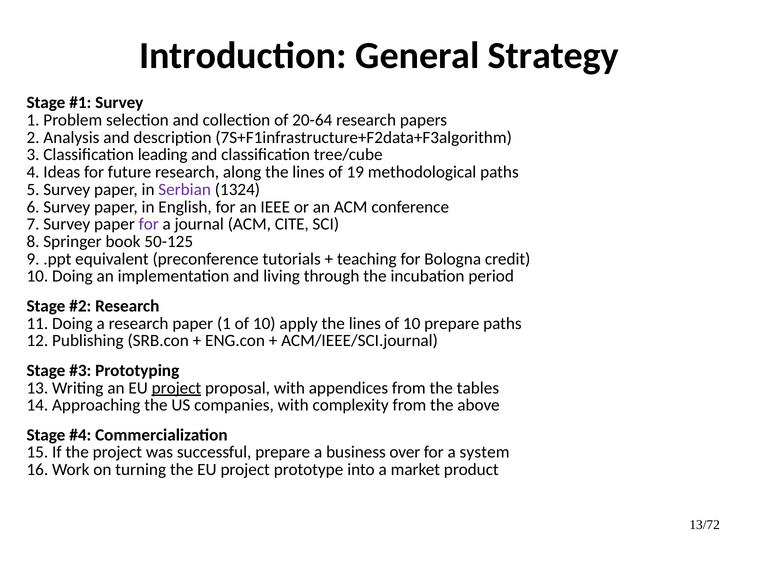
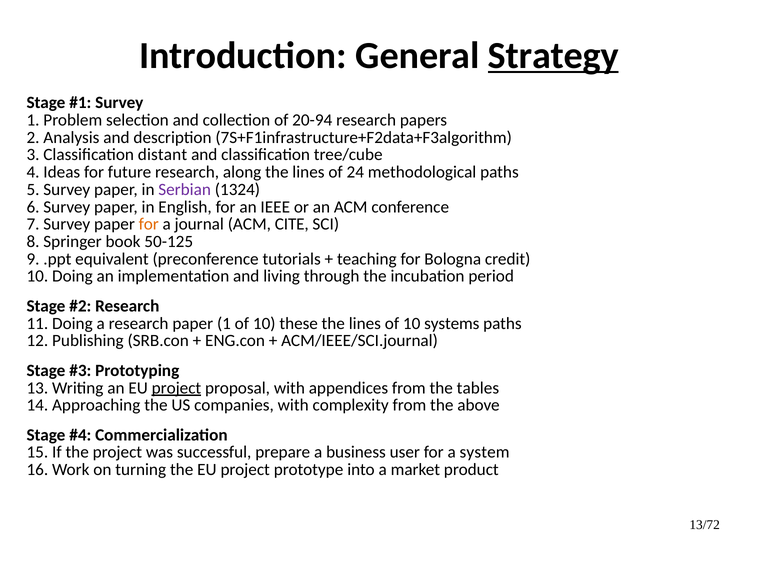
Strategy underline: none -> present (553, 56)
20-64: 20-64 -> 20-94 (312, 120)
leading: leading -> distant (162, 155)
19: 19 -> 24 (355, 172)
for colour: purple -> orange (149, 224)
apply: apply -> these (299, 324)
10 prepare: prepare -> systems (452, 324)
over: over -> user (405, 453)
